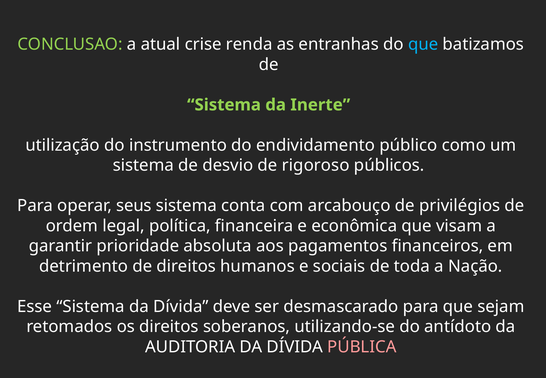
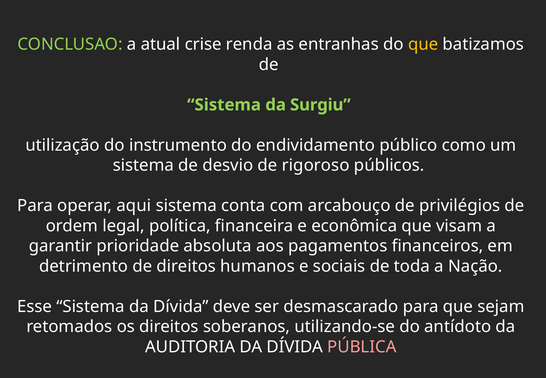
que colour: light blue -> yellow (423, 44)
Inerte: Inerte -> Surgiu (320, 105)
seus: seus -> aqui (134, 206)
